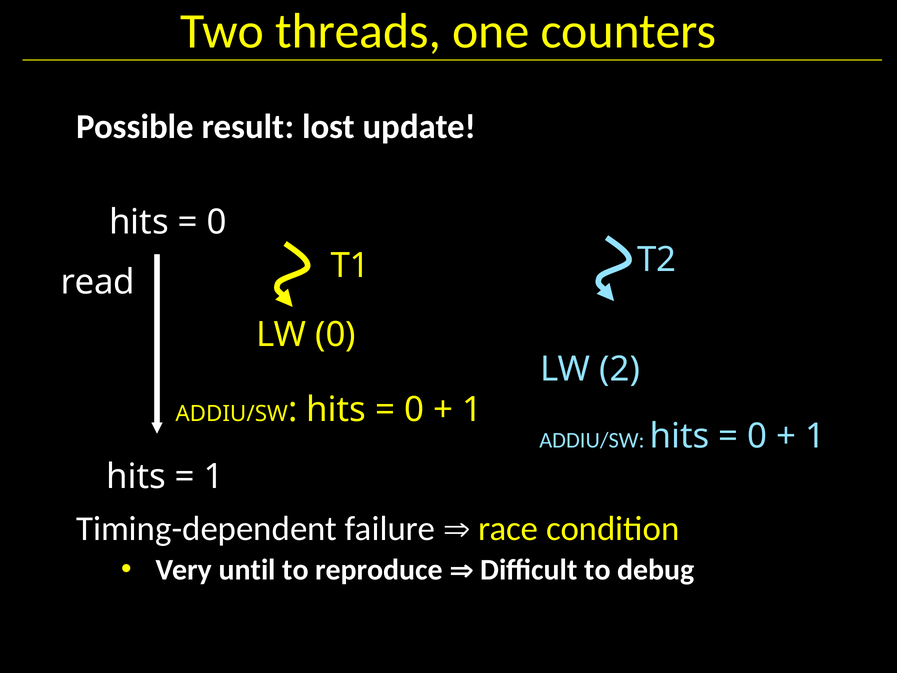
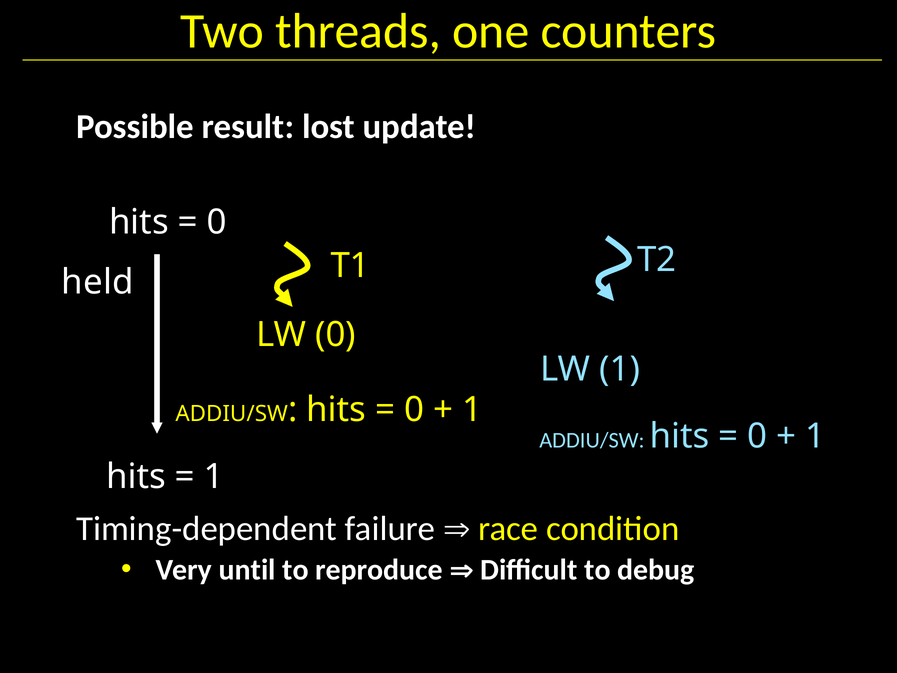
read: read -> held (98, 282)
LW 2: 2 -> 1 (620, 369)
